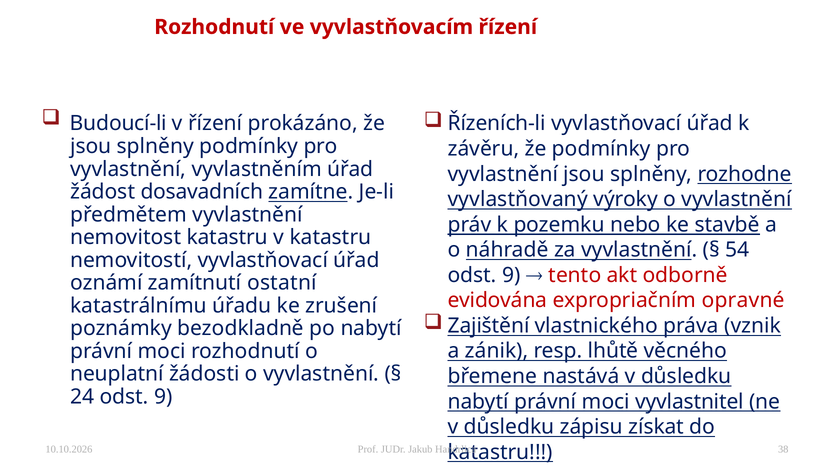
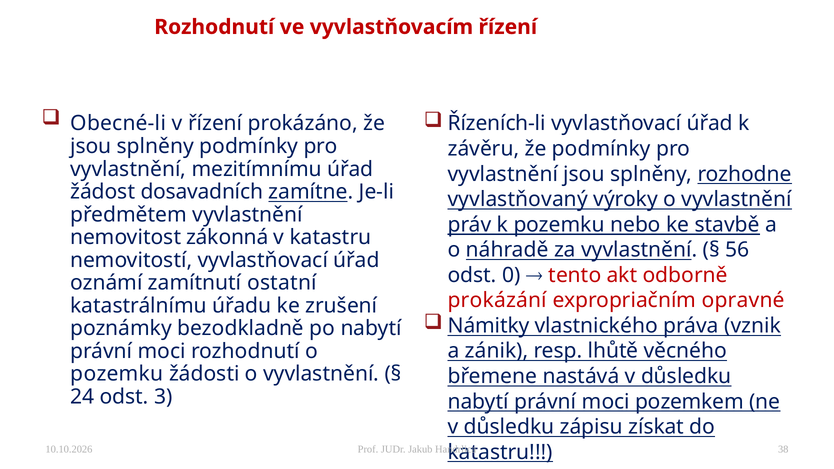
Budoucí-li: Budoucí-li -> Obecné-li (118, 124)
vyvlastněním: vyvlastněním -> mezitímnímu (257, 169)
nemovitost katastru: katastru -> zákonná (227, 237)
54: 54 -> 56 (737, 250)
9: 9 -> 0 (511, 275)
evidována: evidována -> prokázání (497, 301)
Zajištění: Zajištění -> Námitky (489, 326)
neuplatní: neuplatní -> pozemku (117, 374)
24 odst 9: 9 -> 3 (163, 397)
vyvlastnitel: vyvlastnitel -> pozemkem (690, 402)
